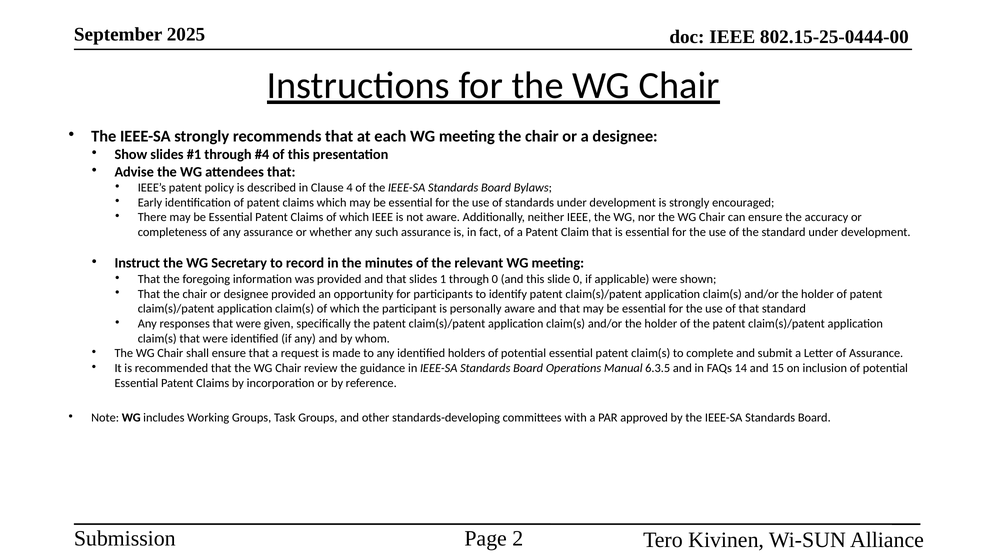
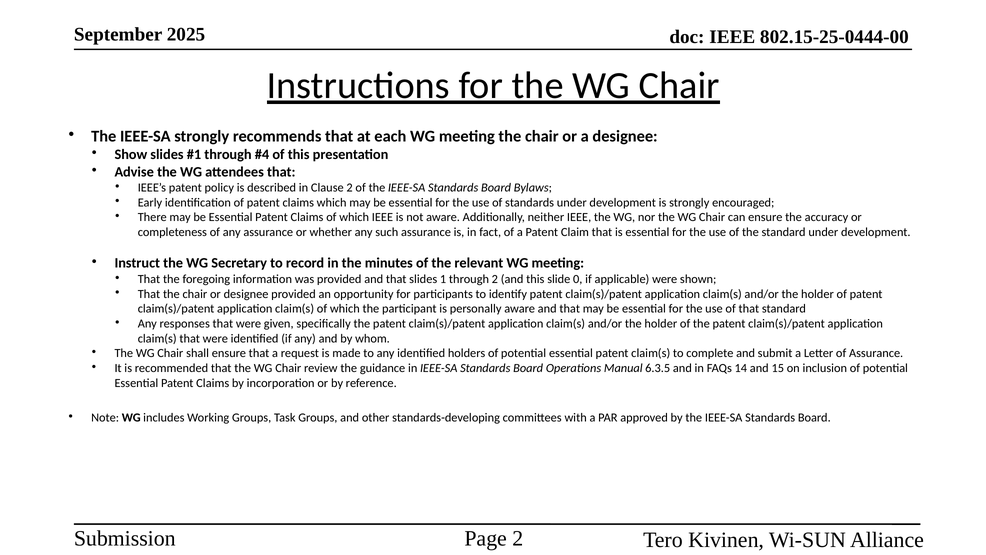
Clause 4: 4 -> 2 (350, 188)
through 0: 0 -> 2 (495, 279)
